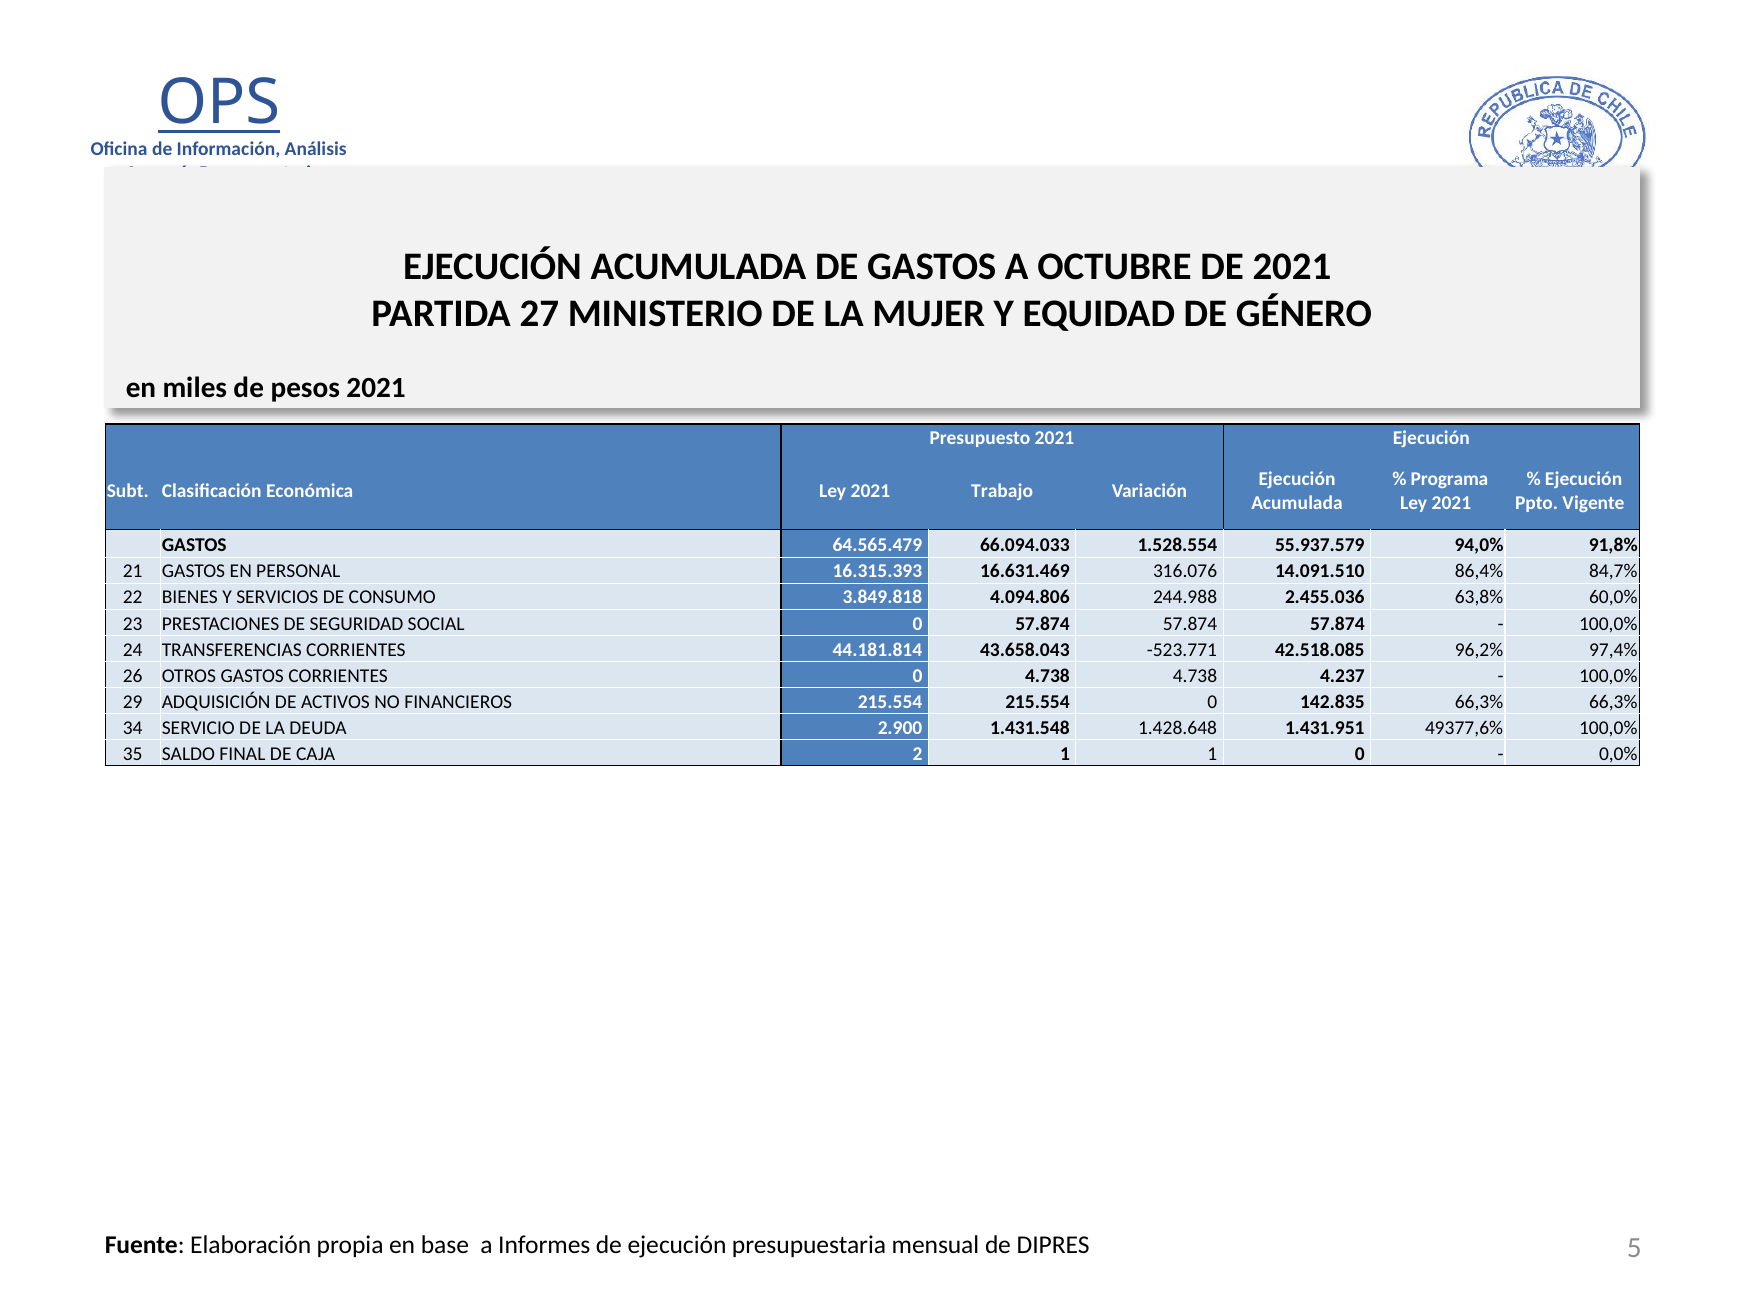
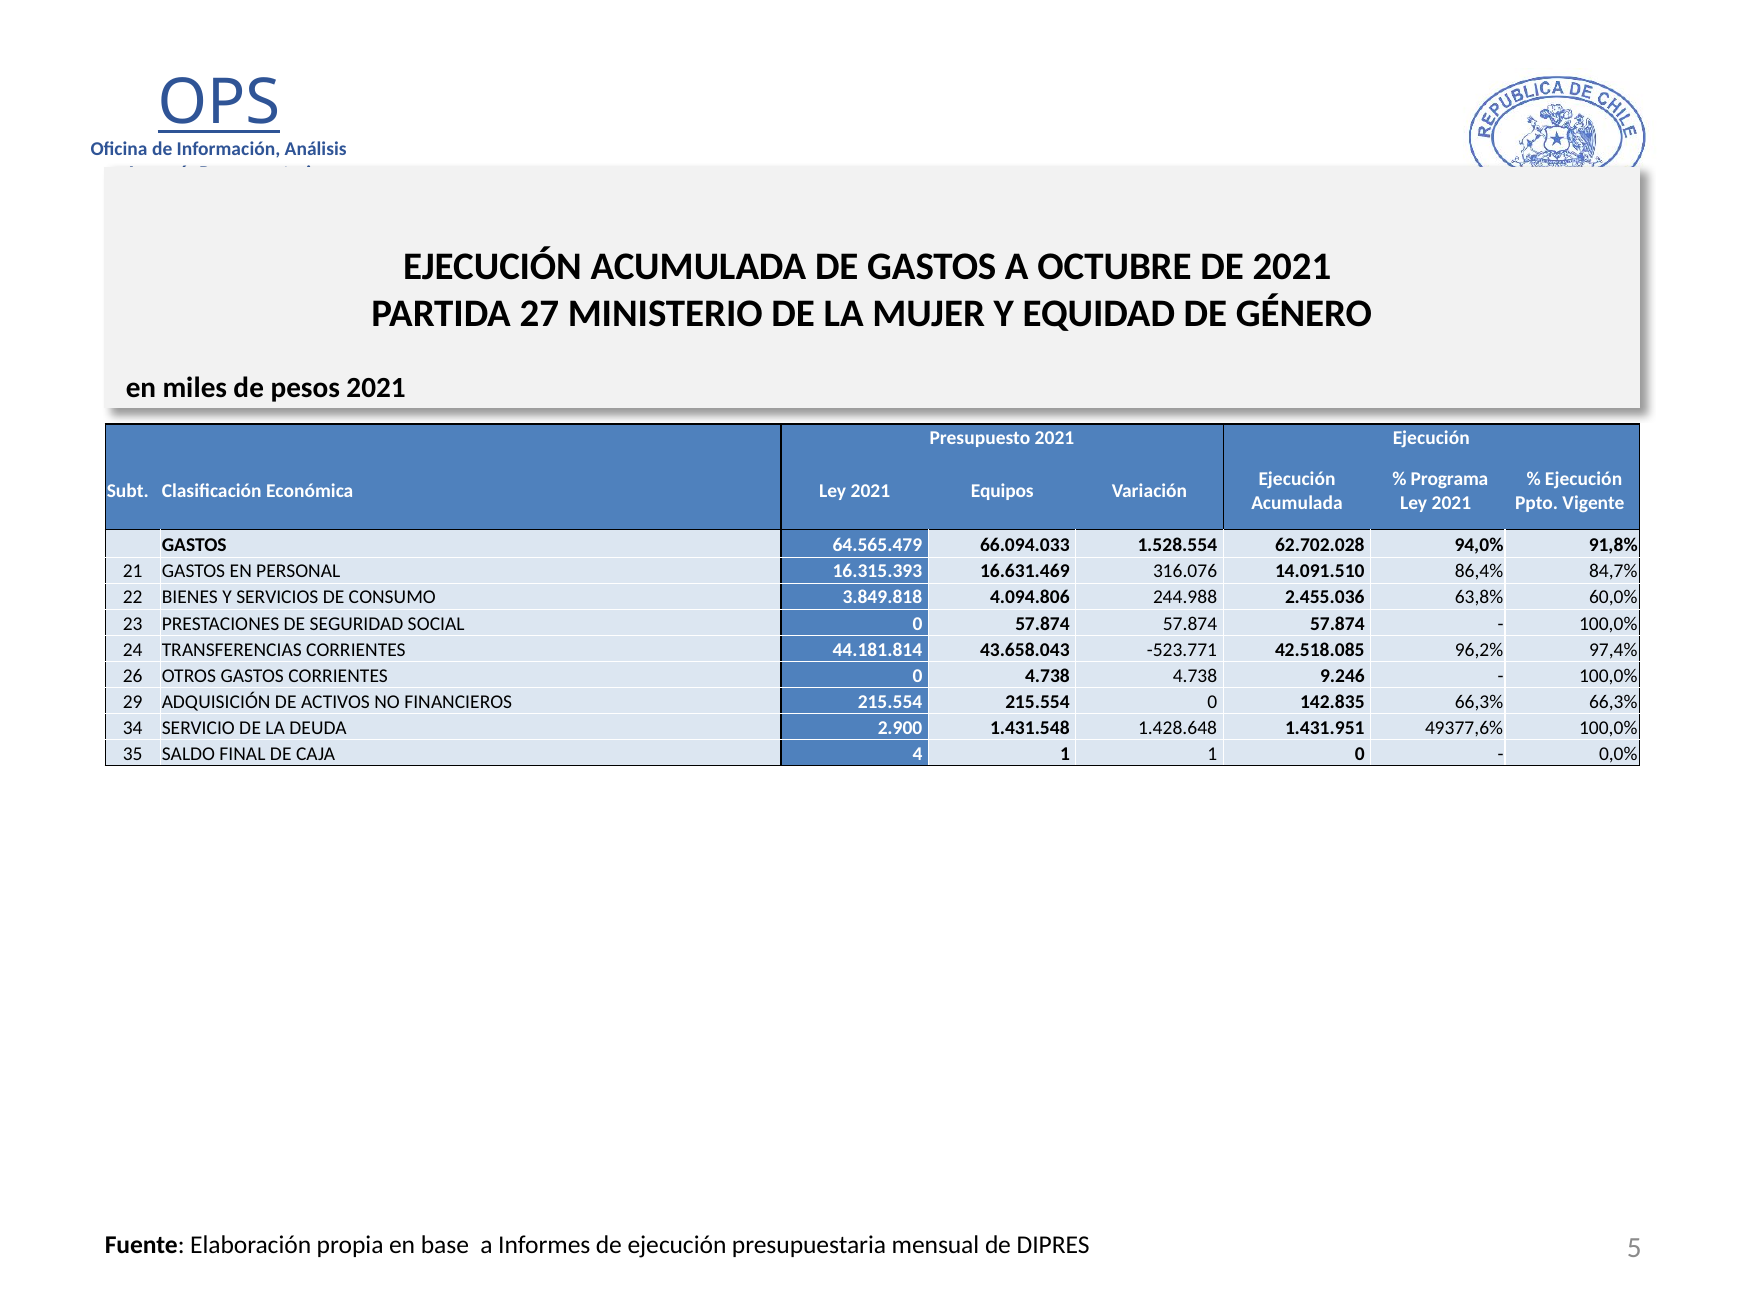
Trabajo: Trabajo -> Equipos (1002, 491)
55.937.579: 55.937.579 -> 62.702.028 (1320, 545)
4.237: 4.237 -> 9.246 (1342, 676)
2: 2 -> 4 (918, 754)
